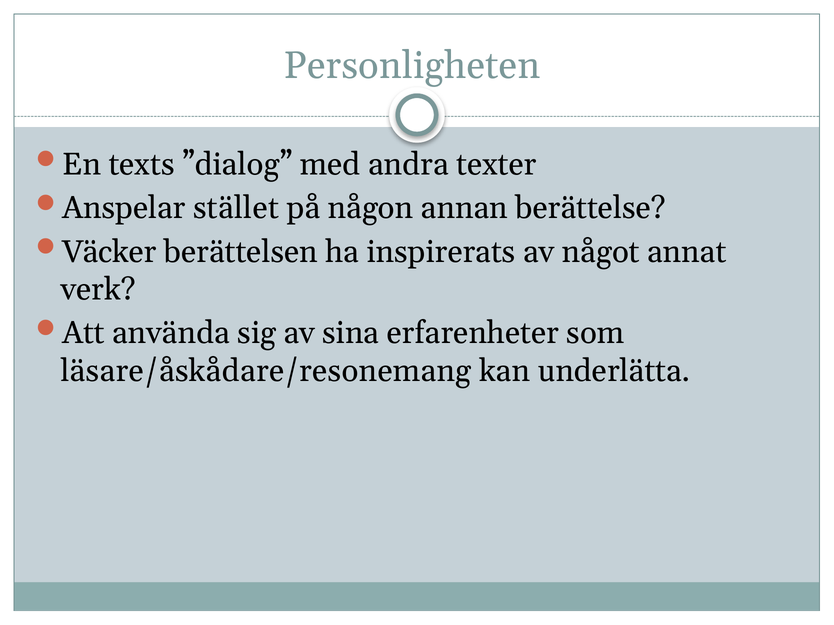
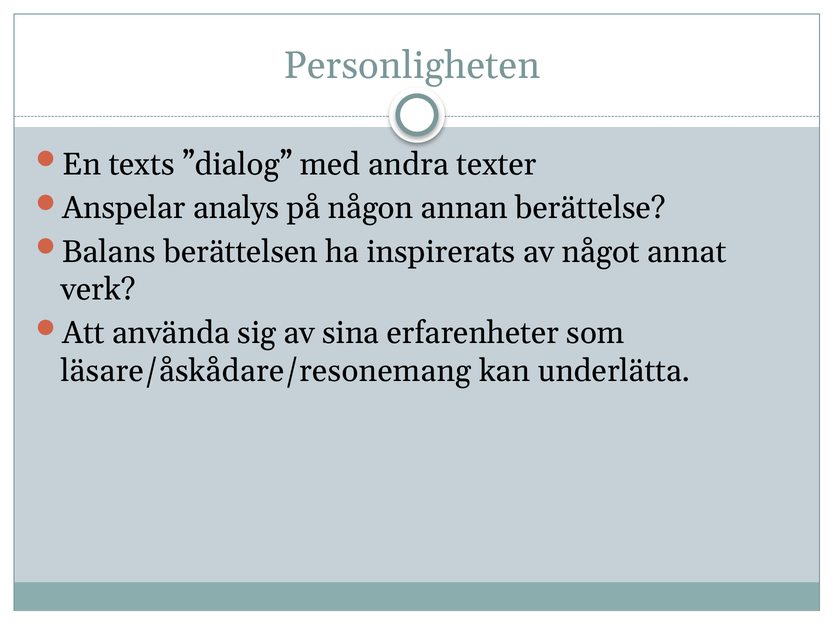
stället: stället -> analys (236, 208)
Väcker: Väcker -> Balans (109, 252)
